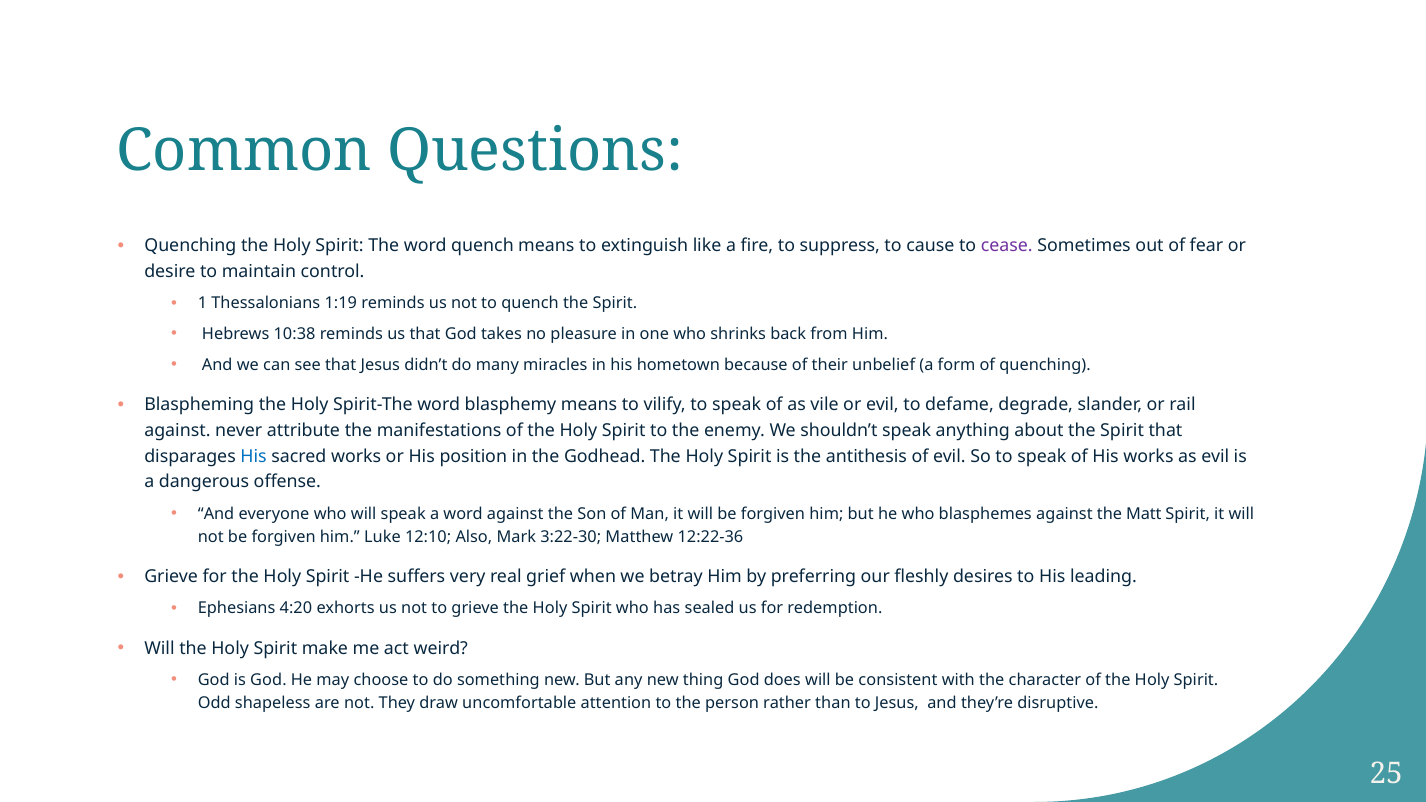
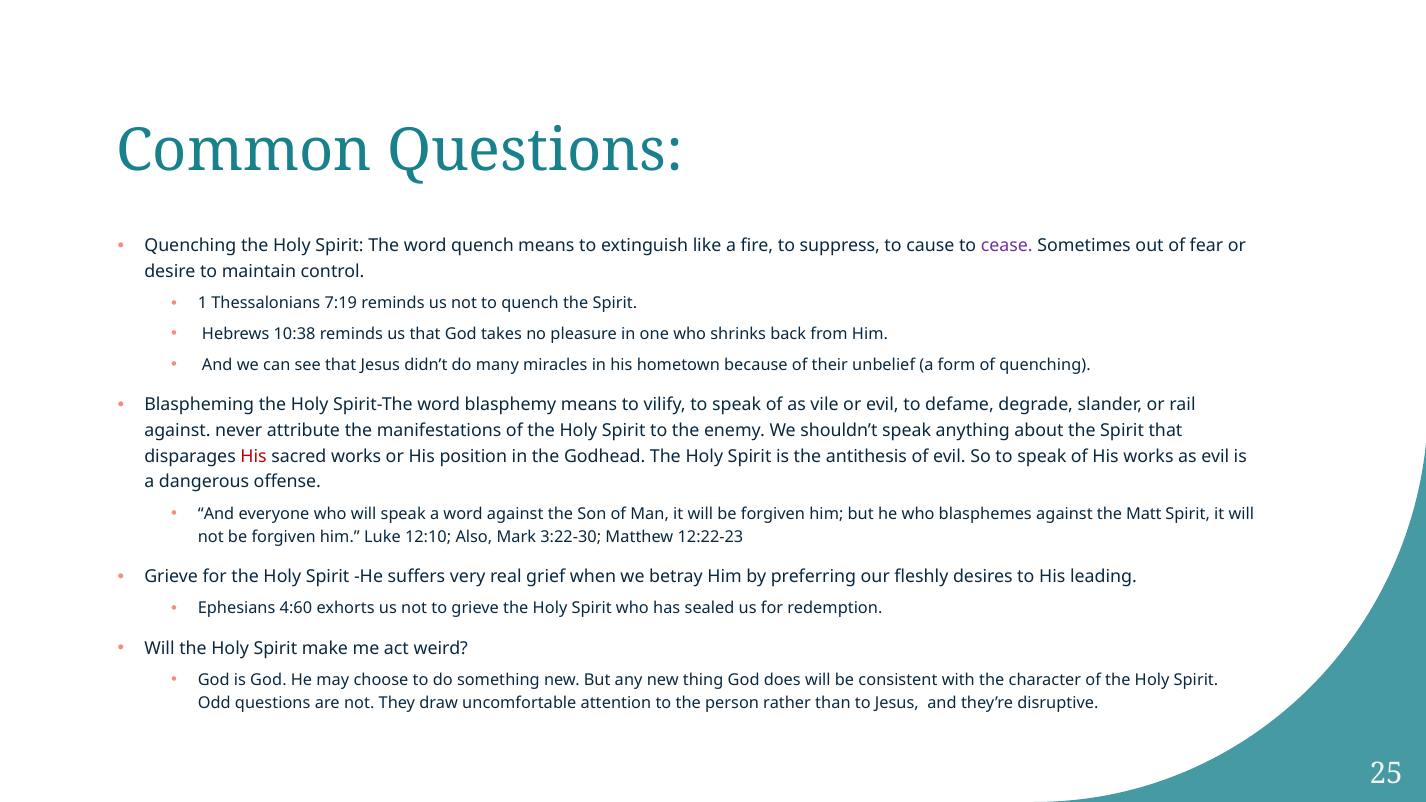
1:19: 1:19 -> 7:19 (341, 303)
His colour: blue -> red (254, 456)
12:22-36: 12:22-36 -> 12:22-23 (710, 537)
4:20: 4:20 -> 4:60 (296, 609)
Odd shapeless: shapeless -> questions (273, 704)
